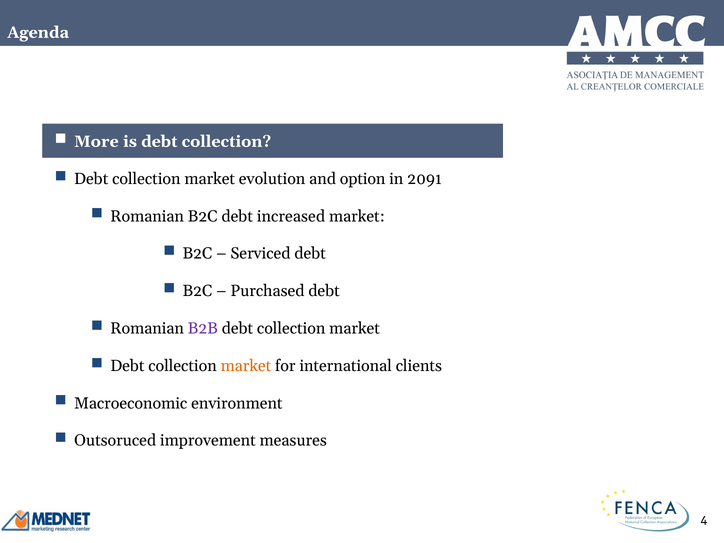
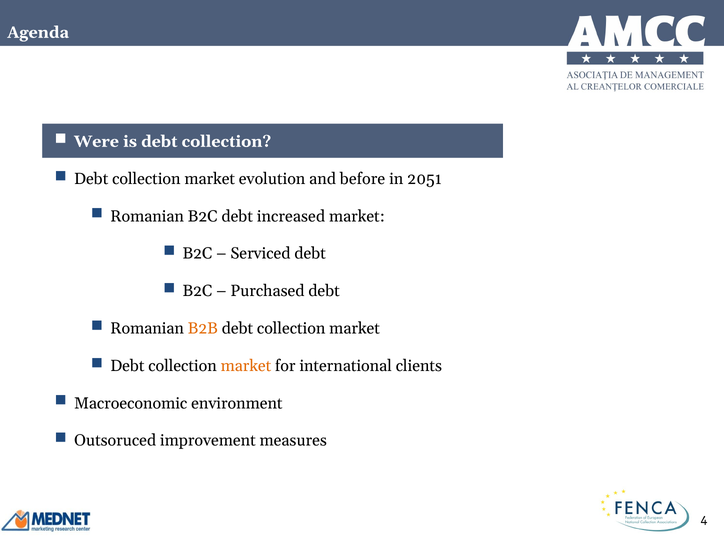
More: More -> Were (97, 141)
option: option -> before (363, 179)
2091: 2091 -> 2051 (424, 179)
B2B colour: purple -> orange (203, 328)
